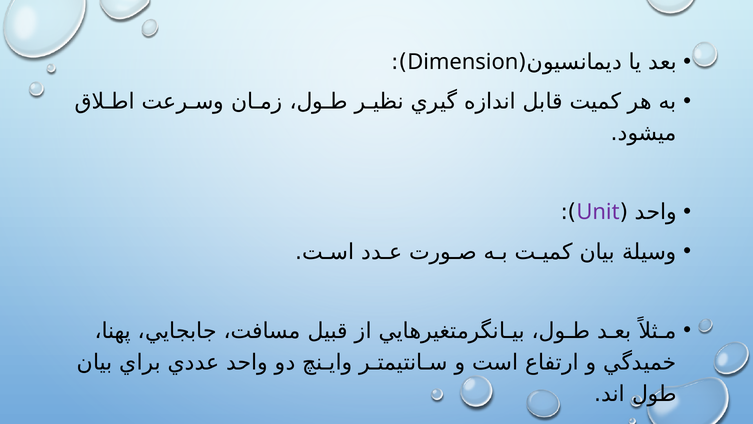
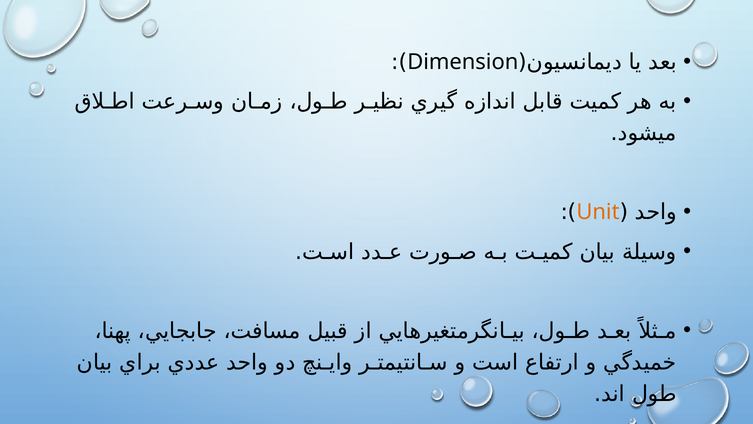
Unit colour: purple -> orange (598, 212)
